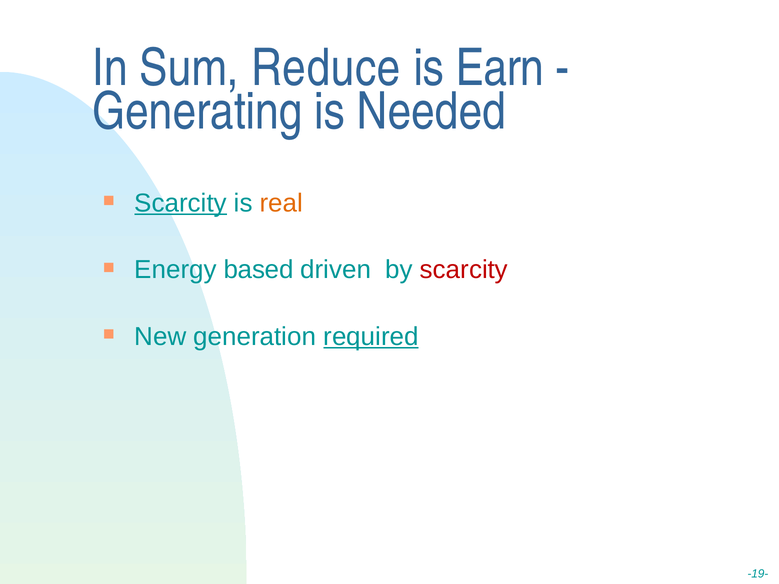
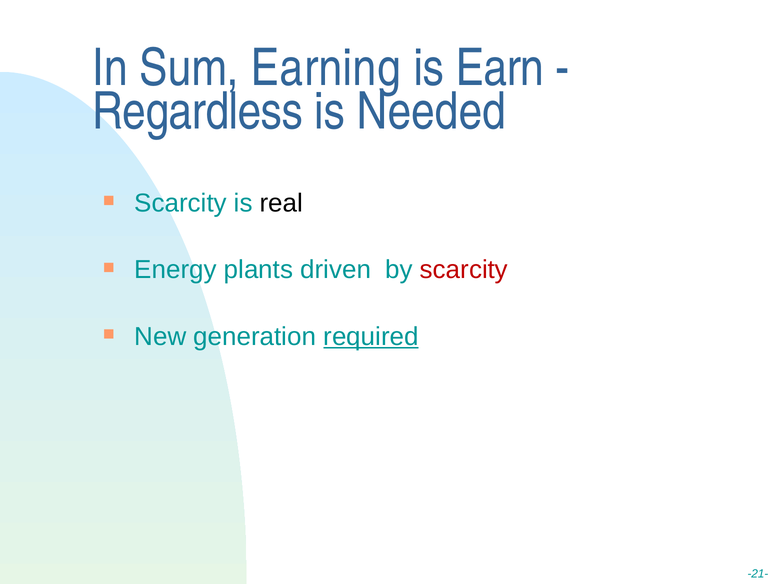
Reduce: Reduce -> Earning (326, 68)
Generating: Generating -> Regardless (198, 112)
Scarcity underline: present -> none (181, 203)
real colour: orange -> black (281, 203)
based: based -> plants (258, 270)
-19-: -19- -> -21- (758, 574)
